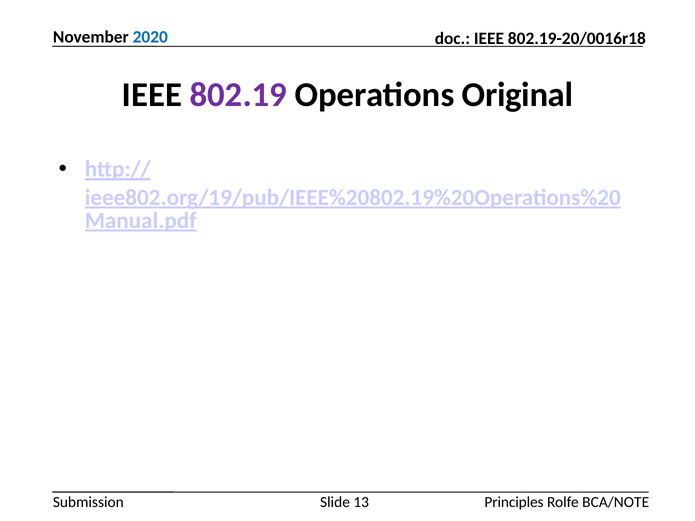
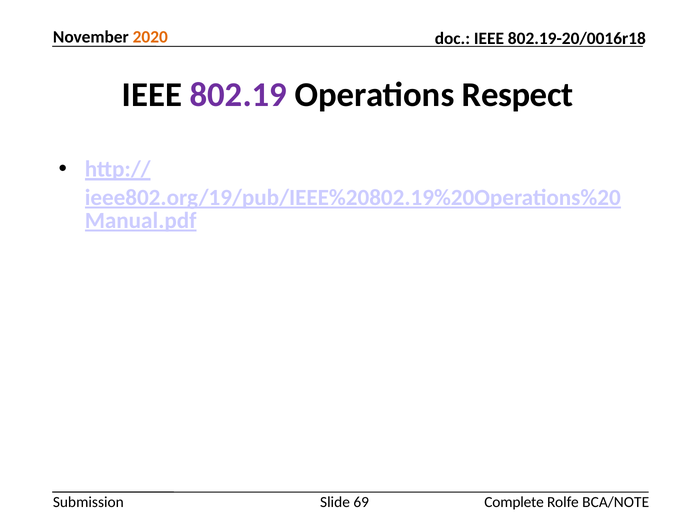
2020 colour: blue -> orange (150, 37)
Original: Original -> Respect (518, 95)
13: 13 -> 69 (361, 503)
Principles: Principles -> Complete (514, 503)
